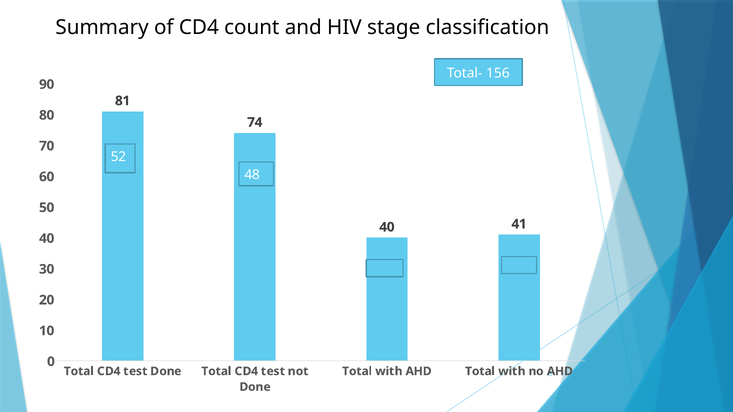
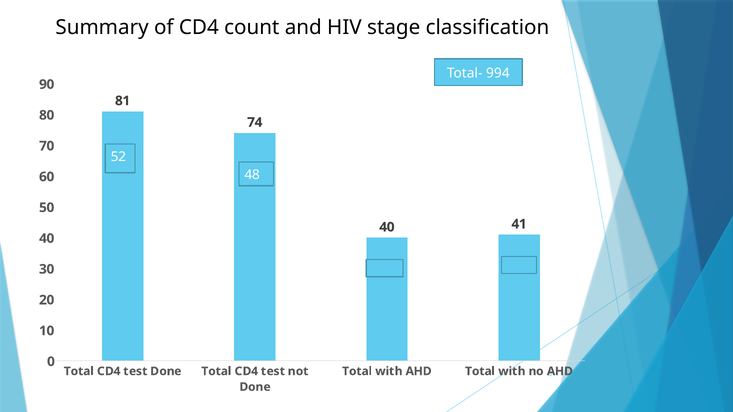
156: 156 -> 994 (498, 73)
